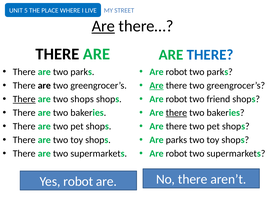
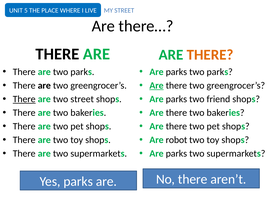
Are underline: present -> none (103, 26)
THERE colour: blue -> orange (210, 55)
robot: robot -> parks (176, 72)
two shops: shops -> street (82, 99)
robot: robot -> parks (176, 99)
there underline: present -> none (176, 113)
Are parks: parks -> robot (176, 140)
robot: robot -> parks (176, 153)
Yes robot: robot -> parks (78, 181)
